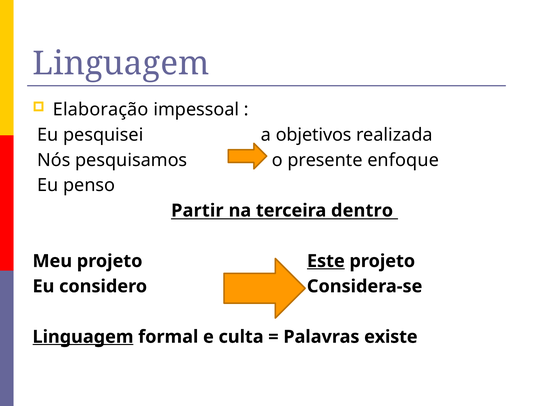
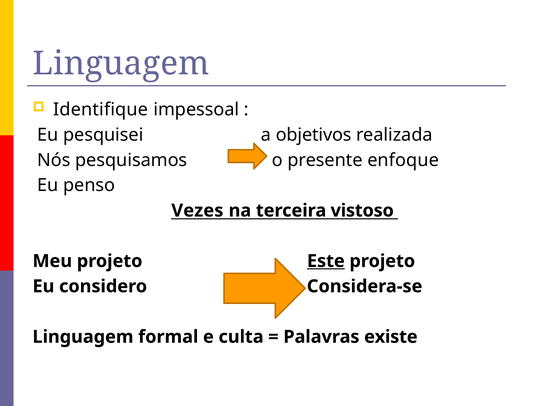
Elaboração: Elaboração -> Identifique (101, 110)
Partir: Partir -> Vezes (197, 211)
dentro: dentro -> vistoso (362, 211)
Linguagem underline: present -> none (83, 337)
